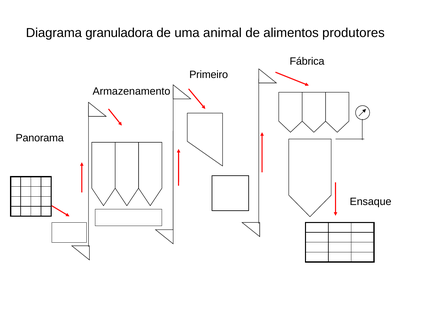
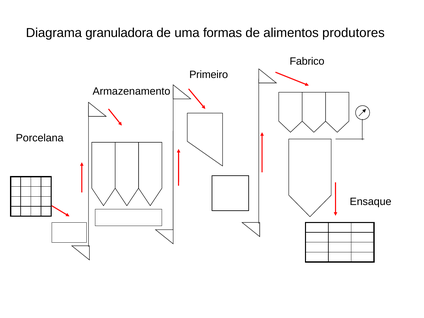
animal: animal -> formas (223, 33)
Fábrica: Fábrica -> Fabrico (307, 61)
Panorama: Panorama -> Porcelana (40, 138)
